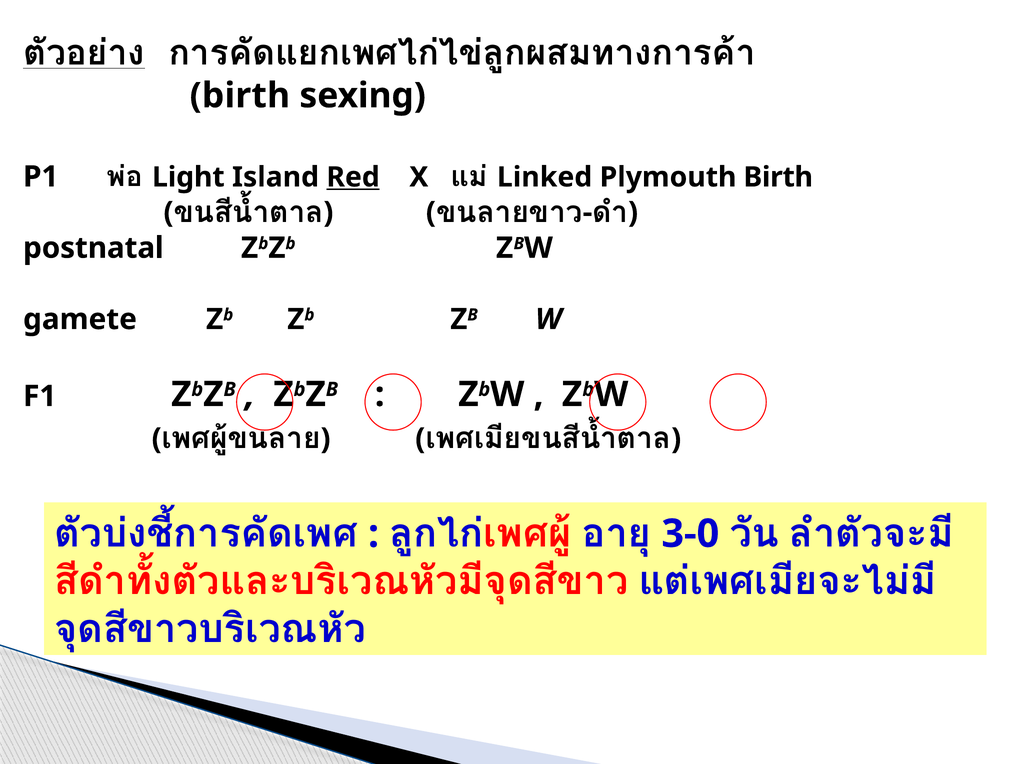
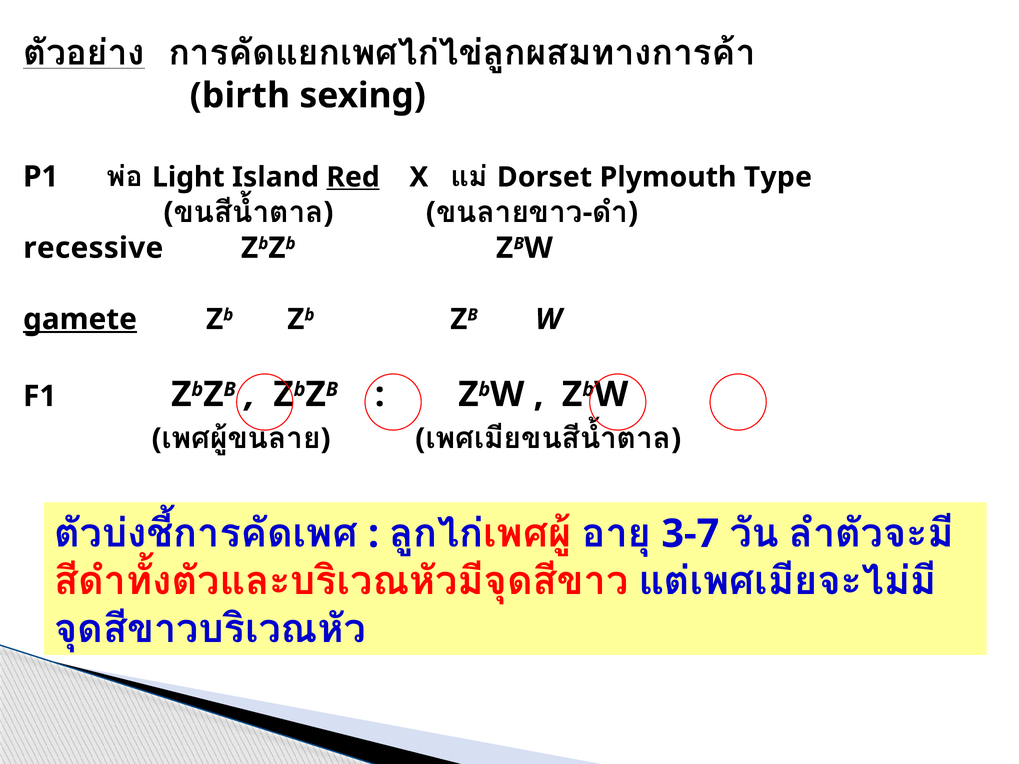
Linked: Linked -> Dorset (545, 177)
Plymouth Birth: Birth -> Type (778, 177)
postnatal: postnatal -> recessive (93, 248)
gamete underline: none -> present (80, 319)
3-0: 3-0 -> 3-7 (690, 534)
